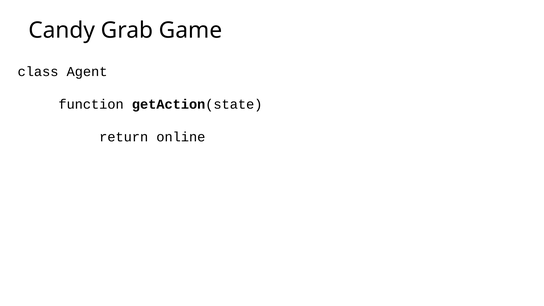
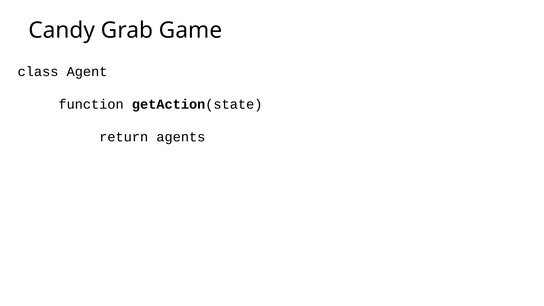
online: online -> agents (181, 137)
